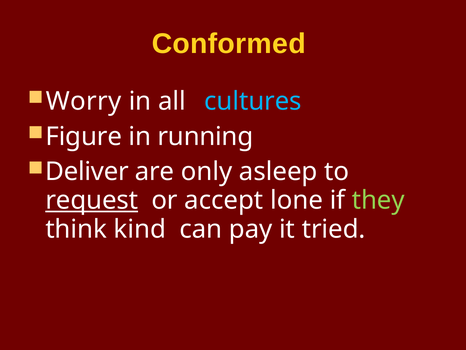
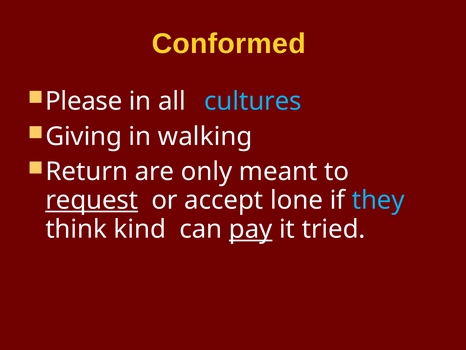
Worry: Worry -> Please (84, 101)
Figure: Figure -> Giving (84, 136)
running: running -> walking (205, 136)
Deliver: Deliver -> Return (87, 171)
asleep: asleep -> meant (278, 171)
they colour: light green -> light blue (378, 200)
pay underline: none -> present (251, 229)
